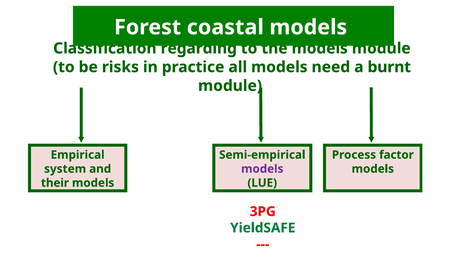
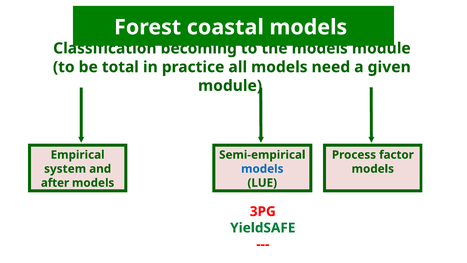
regarding: regarding -> becoming (199, 48)
risks: risks -> total (120, 67)
burnt: burnt -> given (389, 67)
models colour: purple -> blue (262, 169)
their: their -> after (55, 183)
